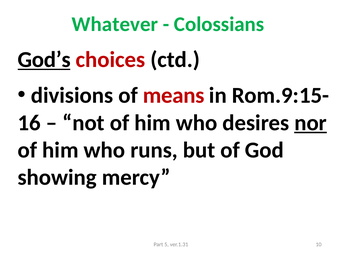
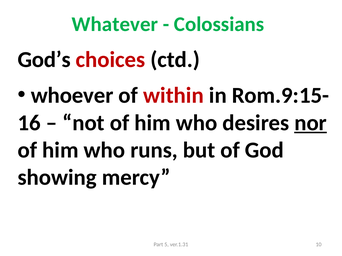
God’s underline: present -> none (44, 60)
divisions: divisions -> whoever (72, 96)
means: means -> within (173, 96)
